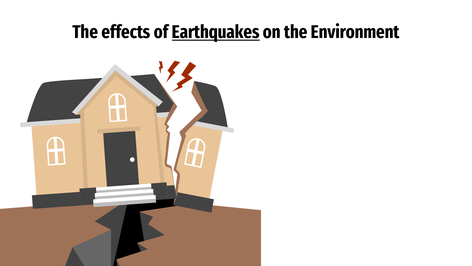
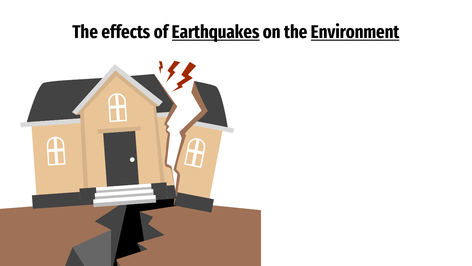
Environment underline: none -> present (355, 32)
